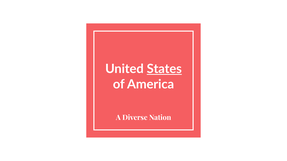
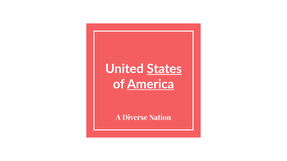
America underline: none -> present (151, 84)
